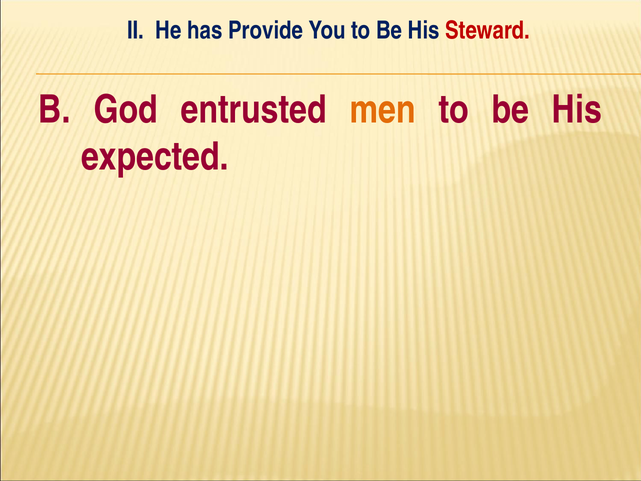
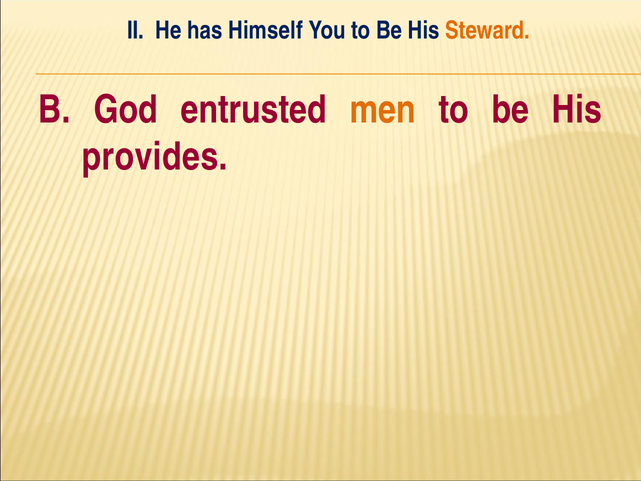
Provide: Provide -> Himself (266, 31)
Steward colour: red -> orange (488, 31)
expected: expected -> provides (155, 157)
